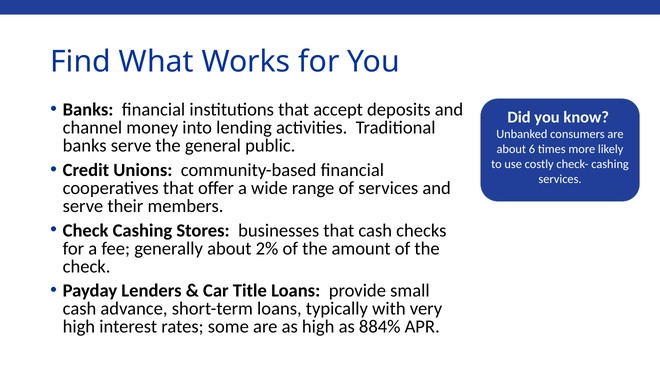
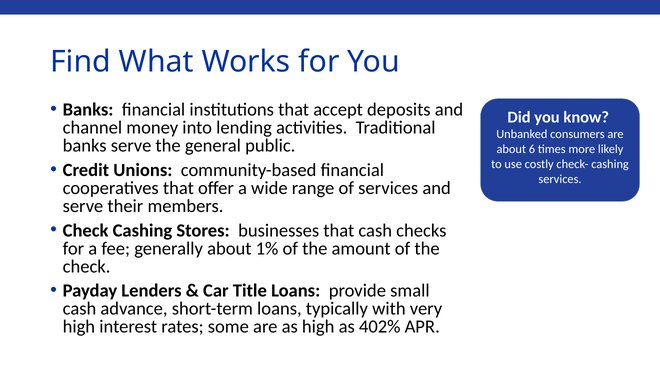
2%: 2% -> 1% (267, 249)
884%: 884% -> 402% (380, 327)
